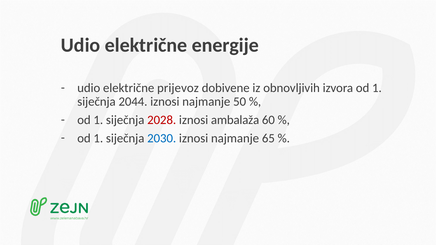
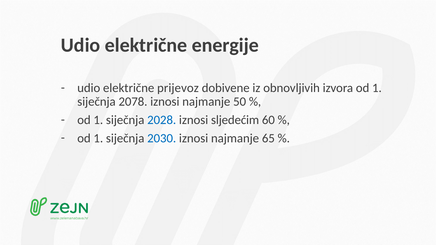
2044: 2044 -> 2078 (133, 102)
2028 colour: red -> blue (162, 120)
ambalaža: ambalaža -> sljedećim (235, 120)
